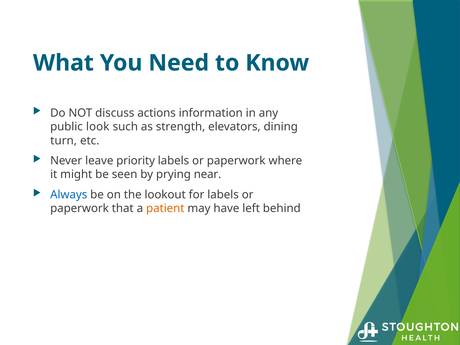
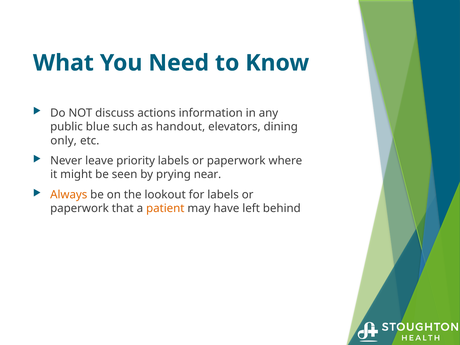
look: look -> blue (98, 127)
strength: strength -> handout (181, 127)
turn: turn -> only (64, 141)
Always colour: blue -> orange (69, 195)
